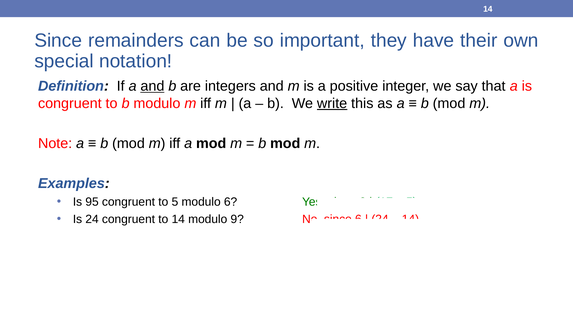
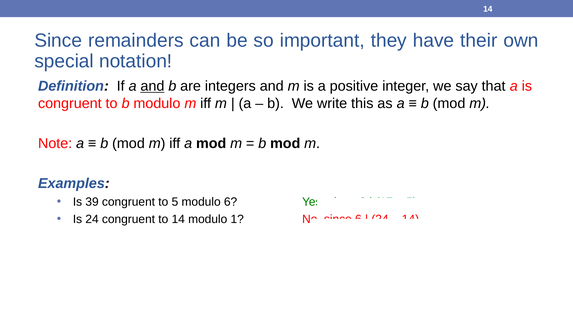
write underline: present -> none (332, 103)
95: 95 -> 39 (92, 202)
9: 9 -> 1 (237, 219)
